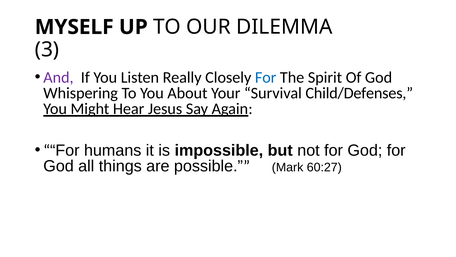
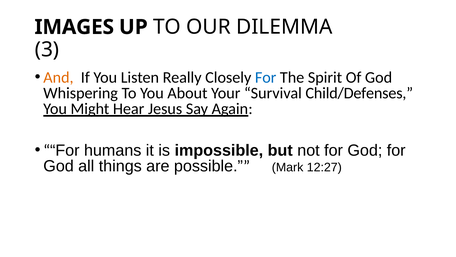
MYSELF: MYSELF -> IMAGES (74, 27)
And colour: purple -> orange (58, 77)
60:27: 60:27 -> 12:27 (324, 167)
